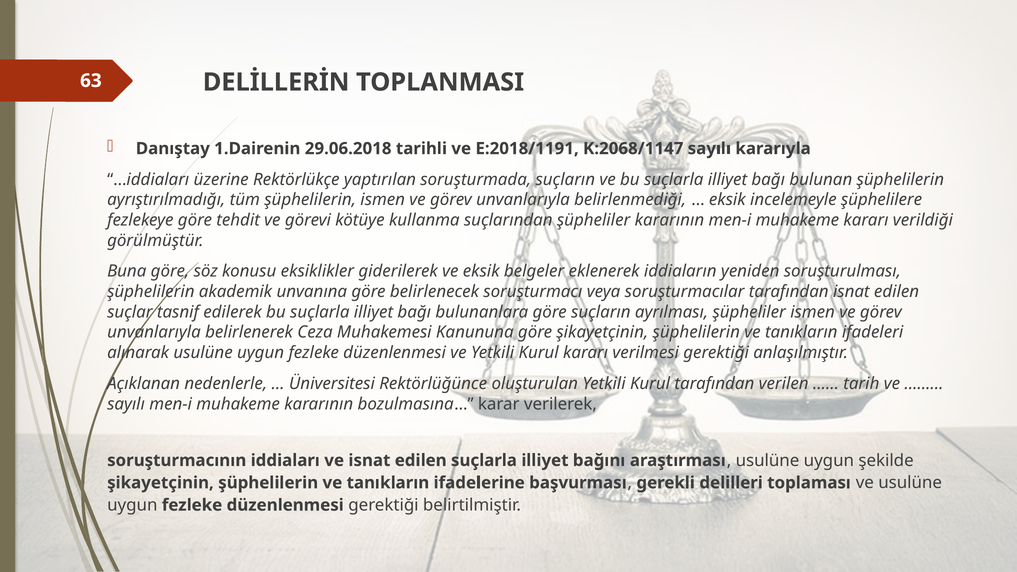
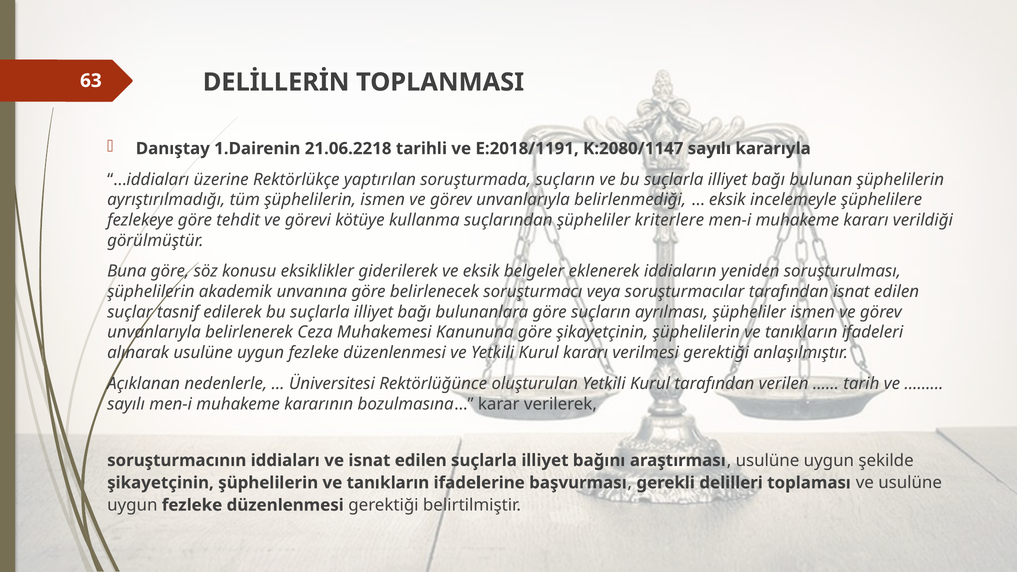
29.06.2018: 29.06.2018 -> 21.06.2218 (348, 149)
K:2068/1147: K:2068/1147 -> K:2080/1147 (633, 149)
şüpheliler kararının: kararının -> kriterlere (669, 220)
